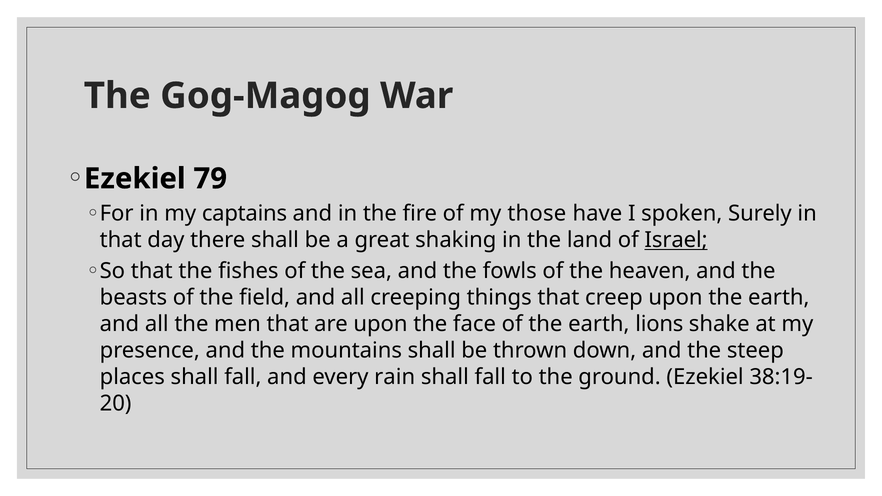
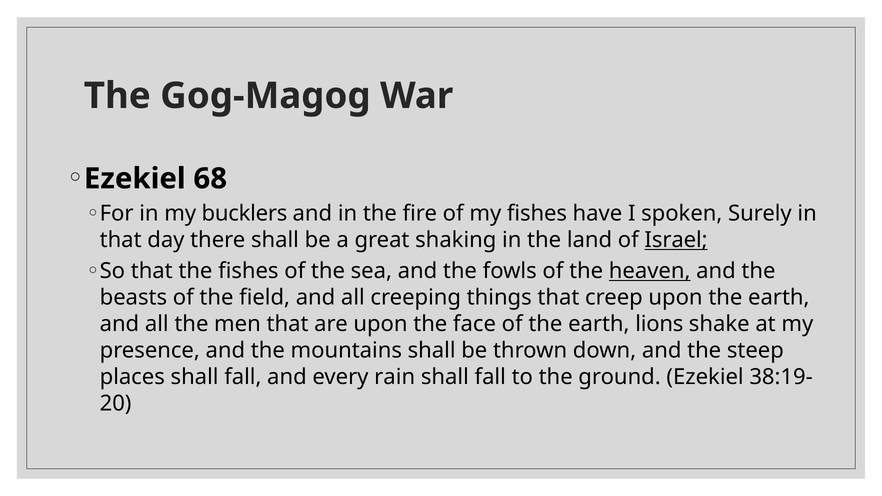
79: 79 -> 68 (210, 179)
captains: captains -> bucklers (244, 214)
my those: those -> fishes (537, 214)
heaven underline: none -> present (650, 271)
